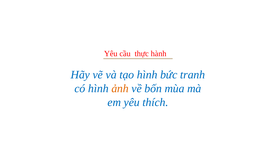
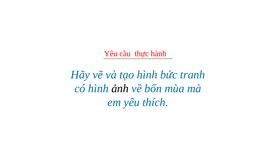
ảnh colour: orange -> black (120, 89)
